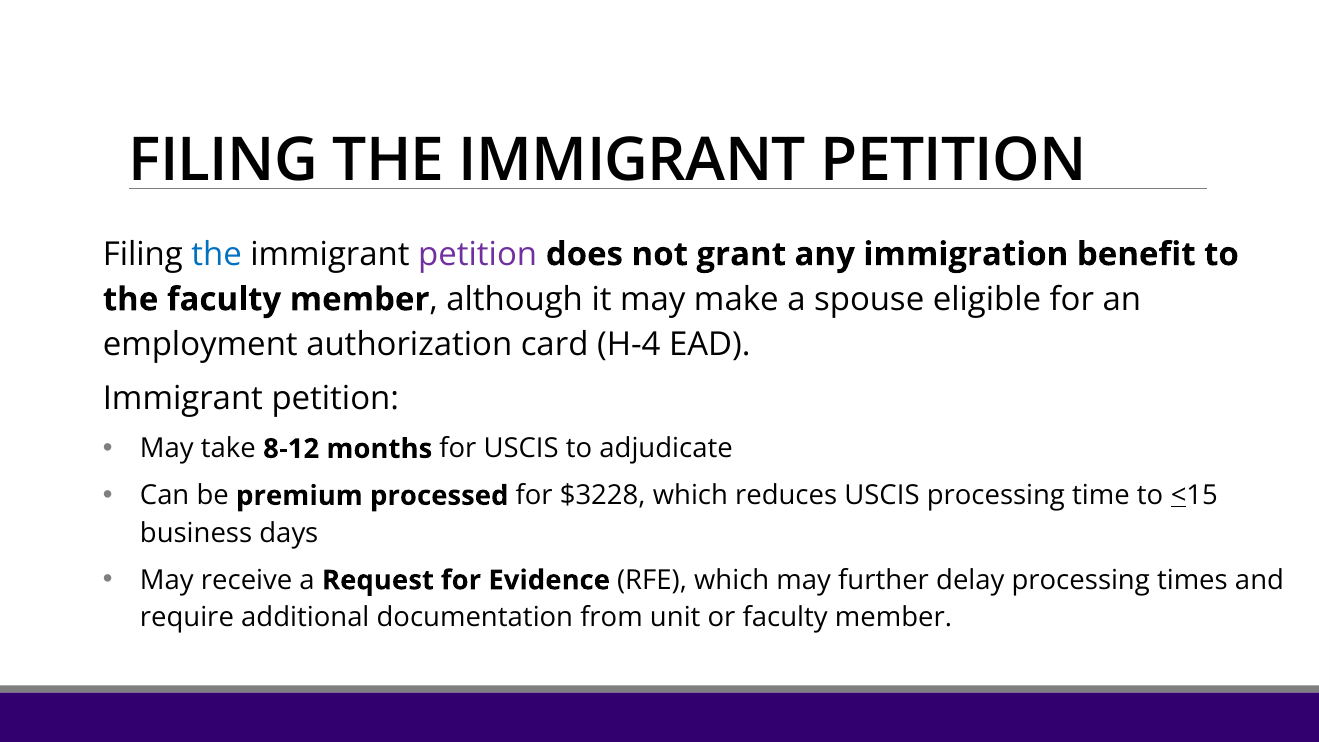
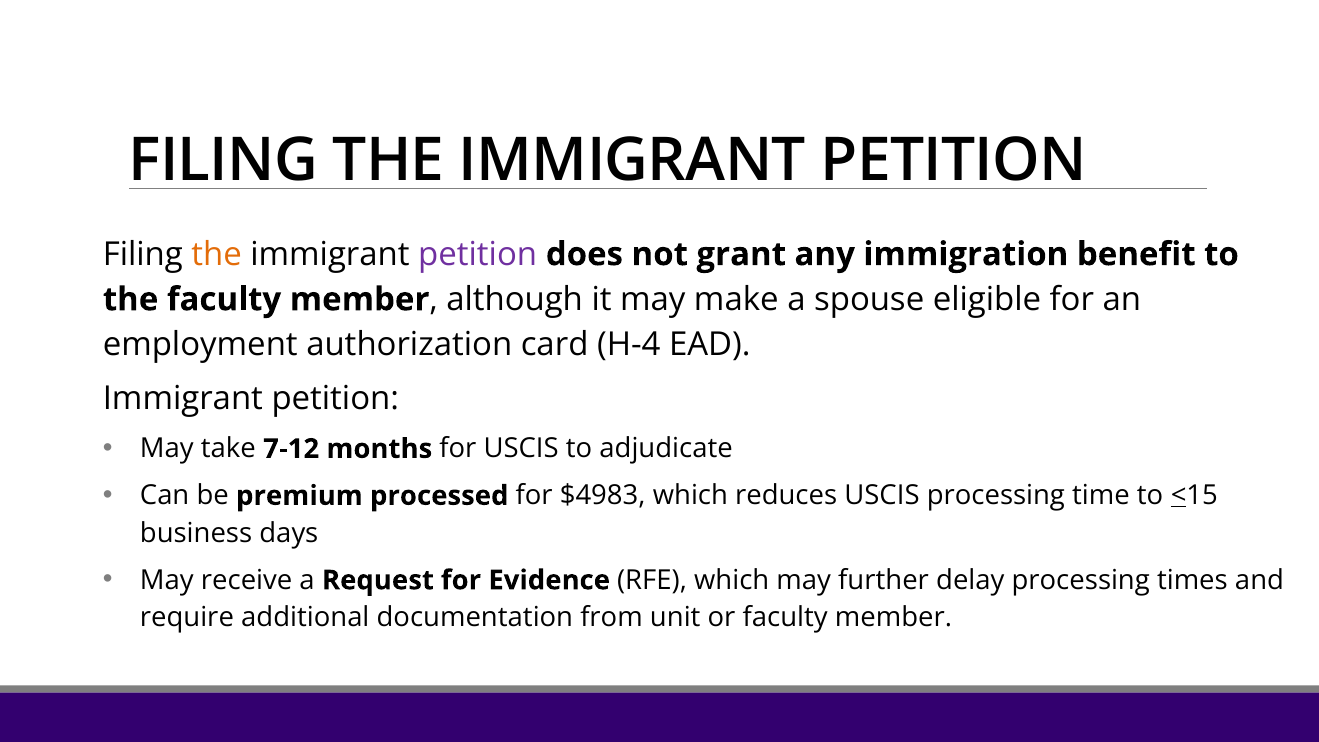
the colour: blue -> orange (217, 254)
8-12: 8-12 -> 7-12 (291, 449)
$3228: $3228 -> $4983 (603, 496)
